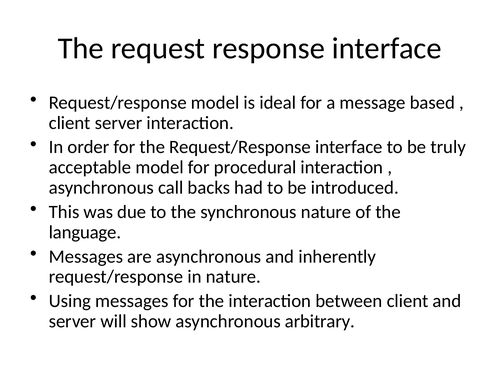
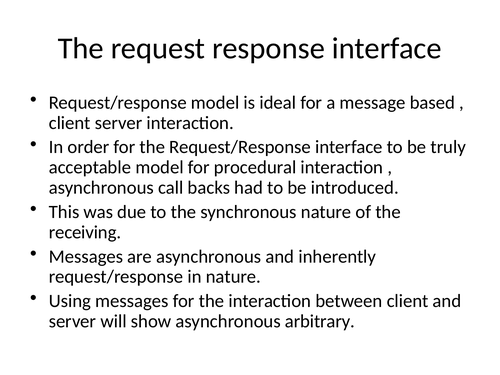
language: language -> receiving (85, 232)
